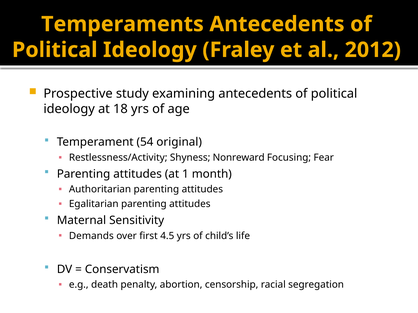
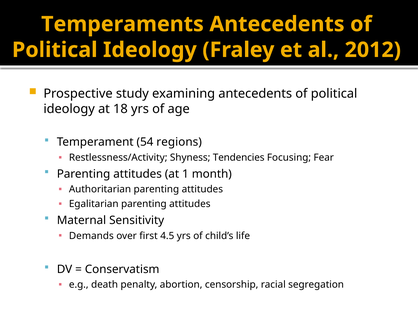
original: original -> regions (179, 142)
Nonreward: Nonreward -> Tendencies (239, 158)
